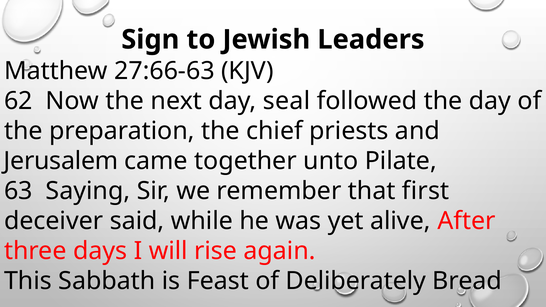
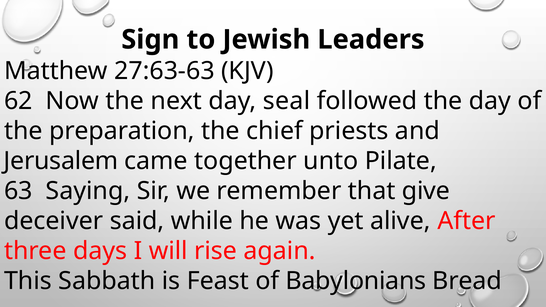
27:66-63: 27:66-63 -> 27:63-63 (164, 71)
first: first -> give (426, 191)
Deliberately: Deliberately -> Babylonians (356, 281)
